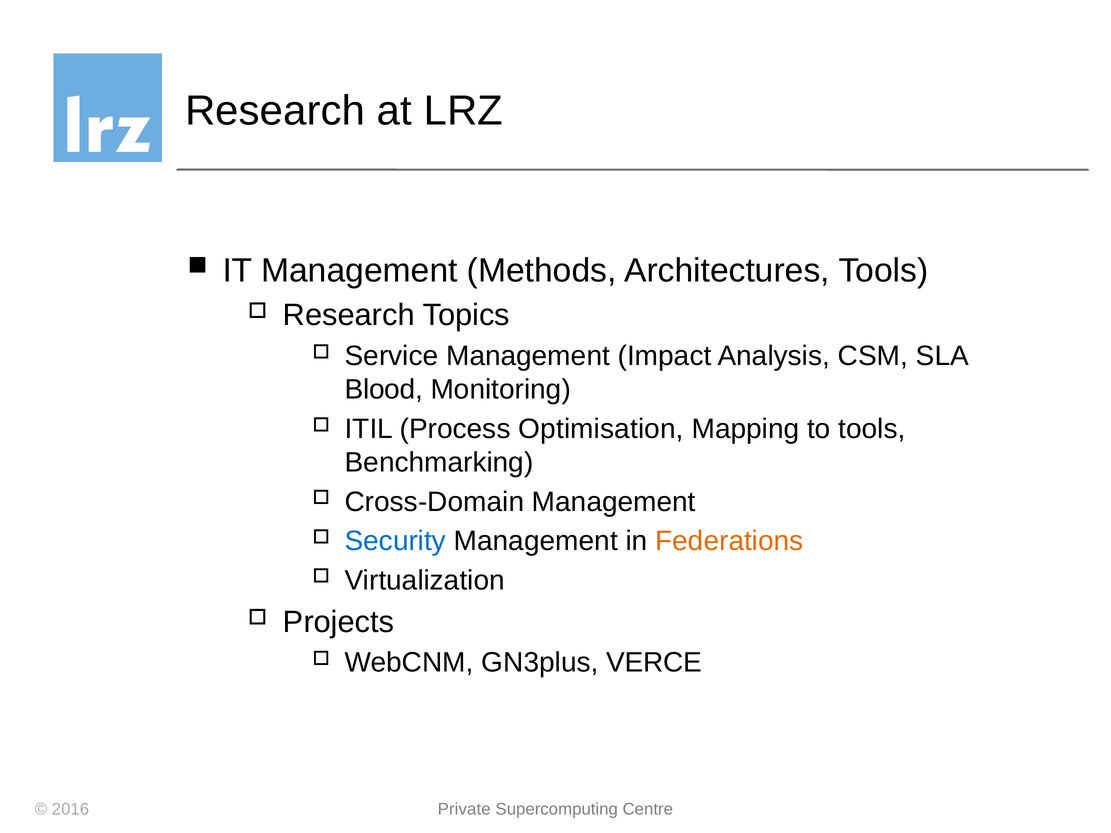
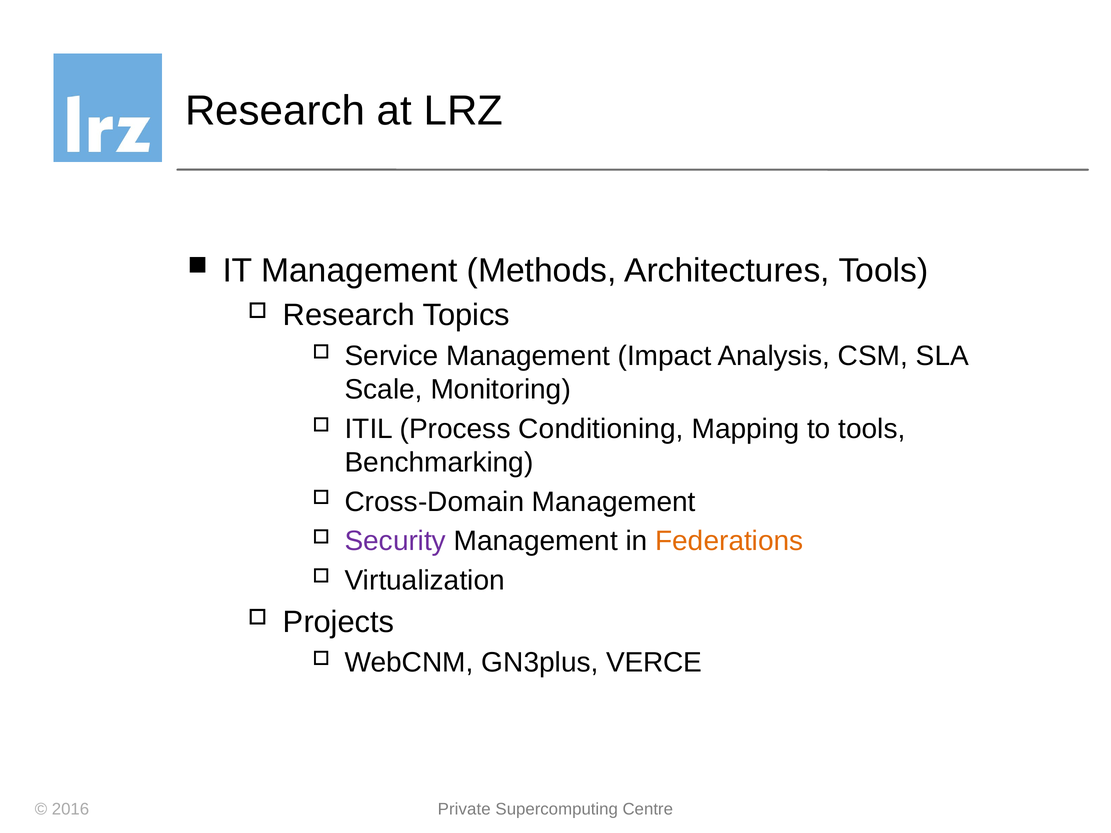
Blood: Blood -> Scale (384, 390)
Optimisation: Optimisation -> Conditioning (601, 429)
Security colour: blue -> purple (395, 541)
